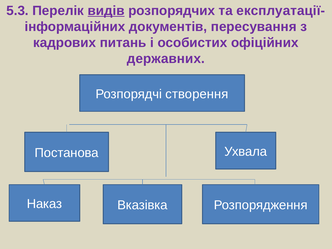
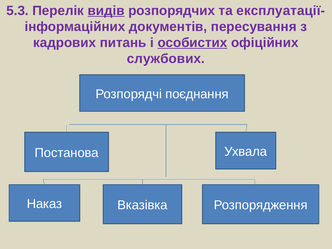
особистих underline: none -> present (192, 43)
державних: державних -> службових (166, 59)
створення: створення -> поєднання (197, 94)
